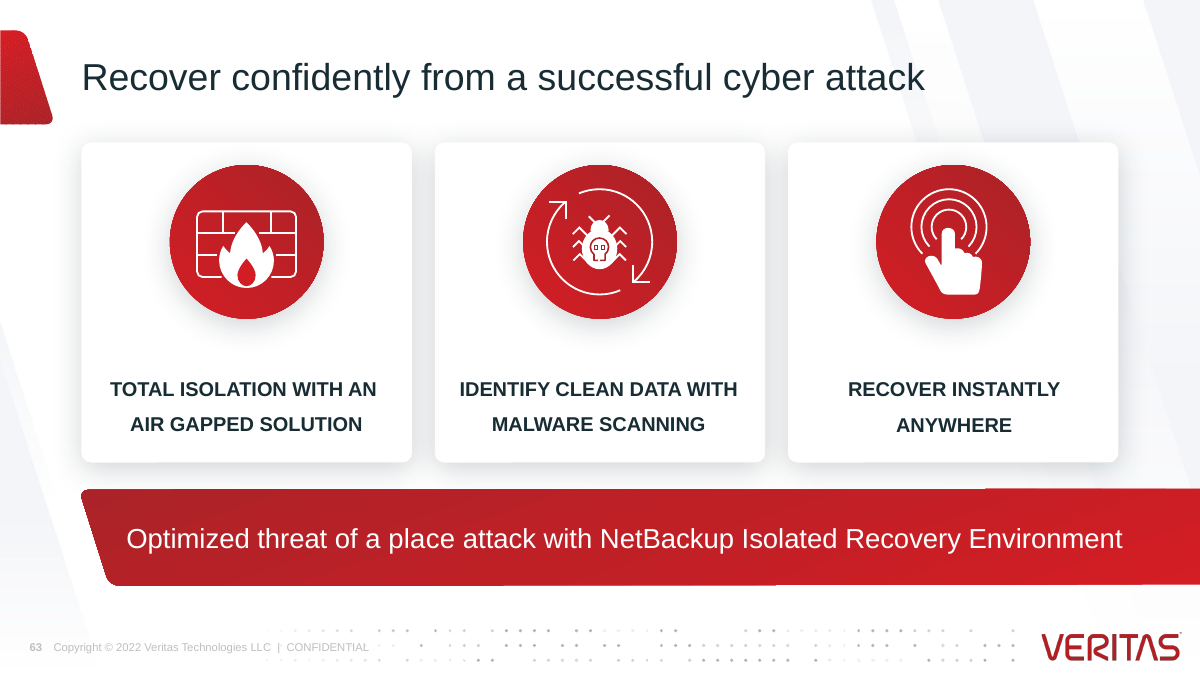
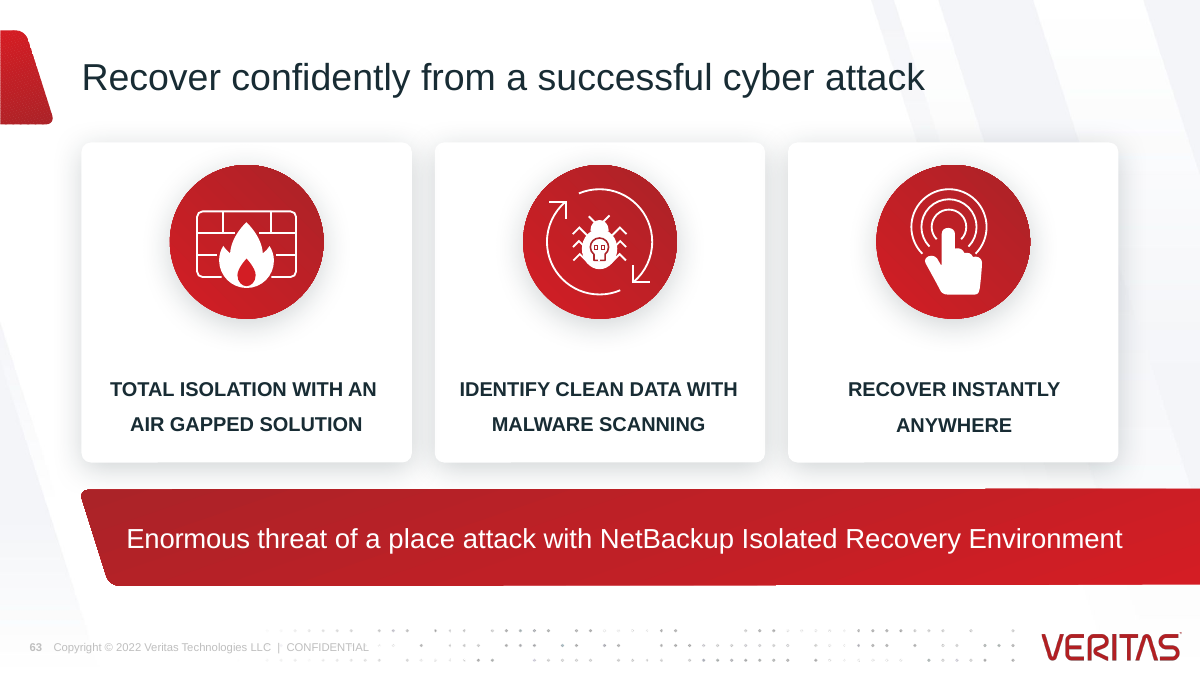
Optimized: Optimized -> Enormous (188, 539)
